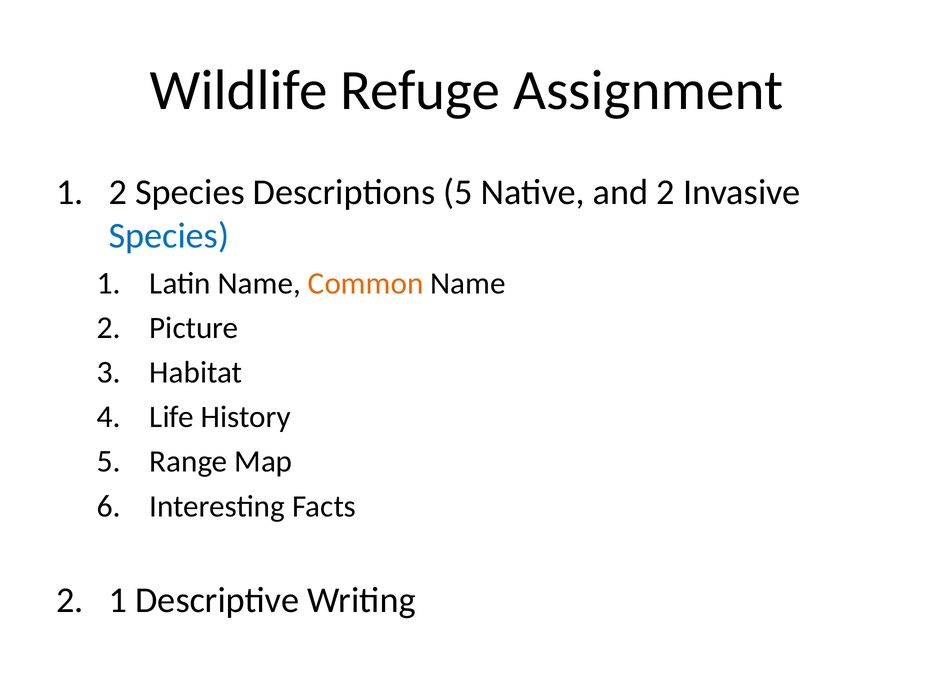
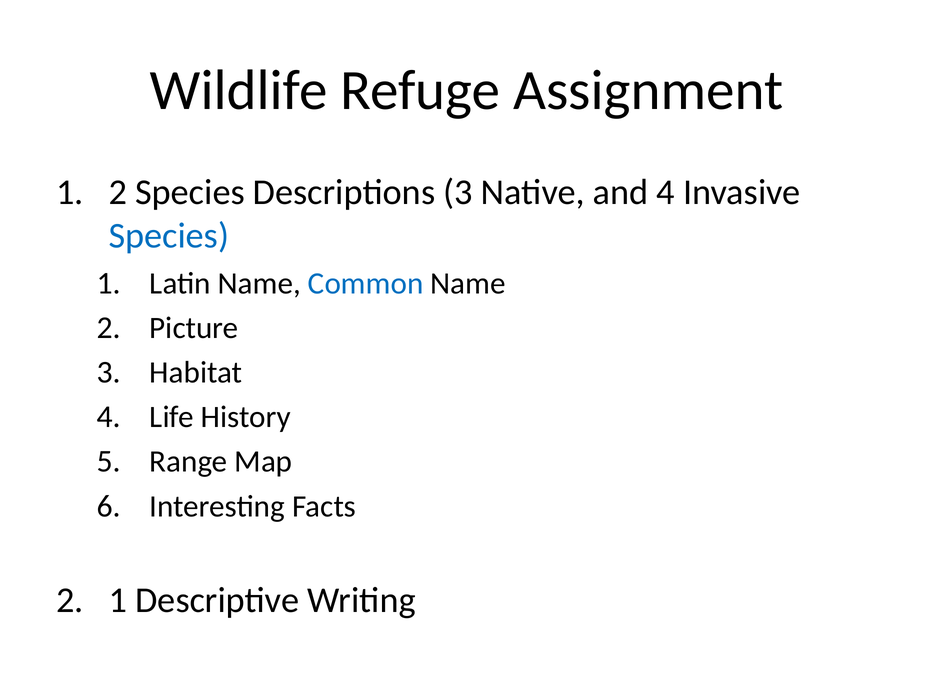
Descriptions 5: 5 -> 3 (458, 192)
and 2: 2 -> 4 (666, 192)
Common colour: orange -> blue (366, 283)
